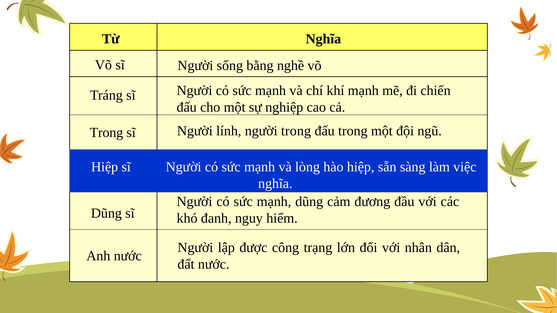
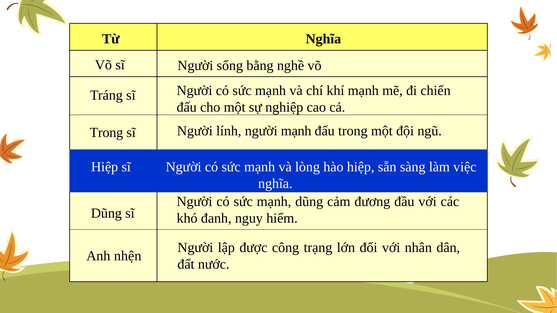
người trong: trong -> mạnh (296, 131)
Anh nước: nước -> nhện (128, 256)
